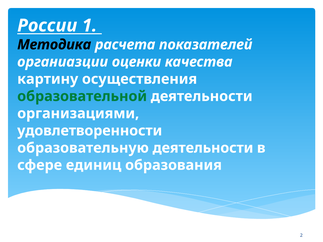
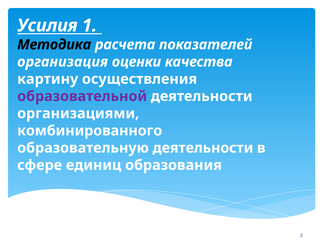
России: России -> Усилия (47, 26)
органиазции: органиазции -> организация (63, 62)
образовательной colour: green -> purple (82, 96)
удовлетворенности: удовлетворенности -> комбинированного (90, 131)
